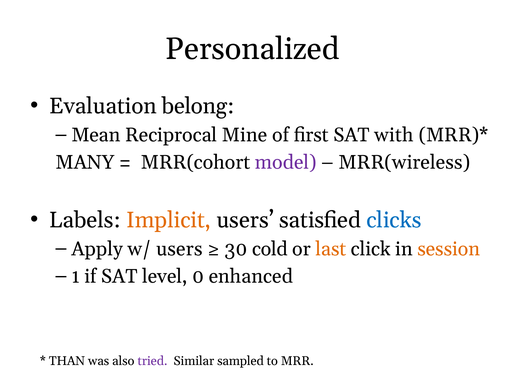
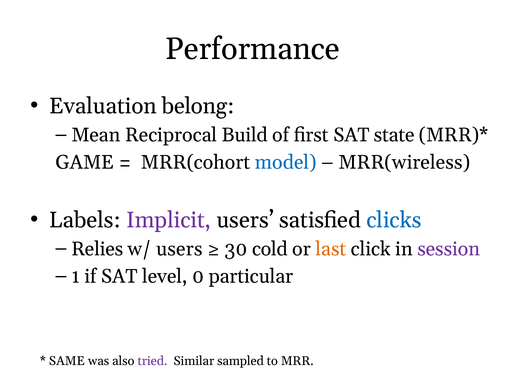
Personalized: Personalized -> Performance (252, 49)
Mine: Mine -> Build (245, 135)
with: with -> state (394, 135)
MANY: MANY -> GAME (85, 162)
model colour: purple -> blue (286, 162)
Implicit colour: orange -> purple (168, 220)
Apply: Apply -> Relies (97, 249)
session colour: orange -> purple (449, 249)
enhanced: enhanced -> particular (251, 276)
THAN: THAN -> SAME (67, 361)
